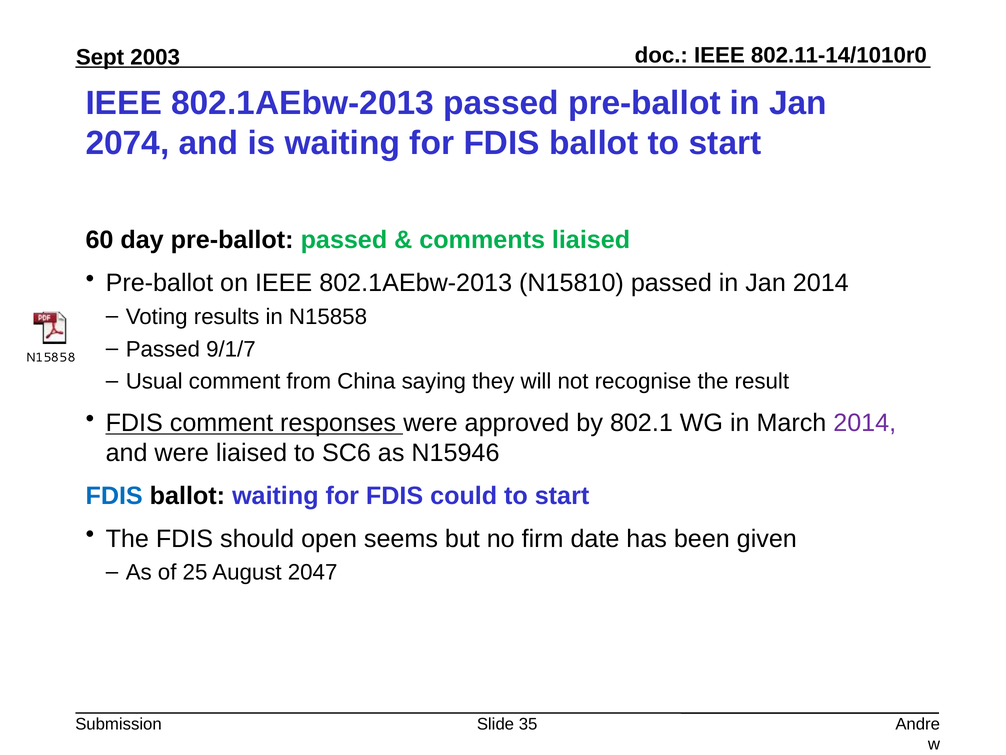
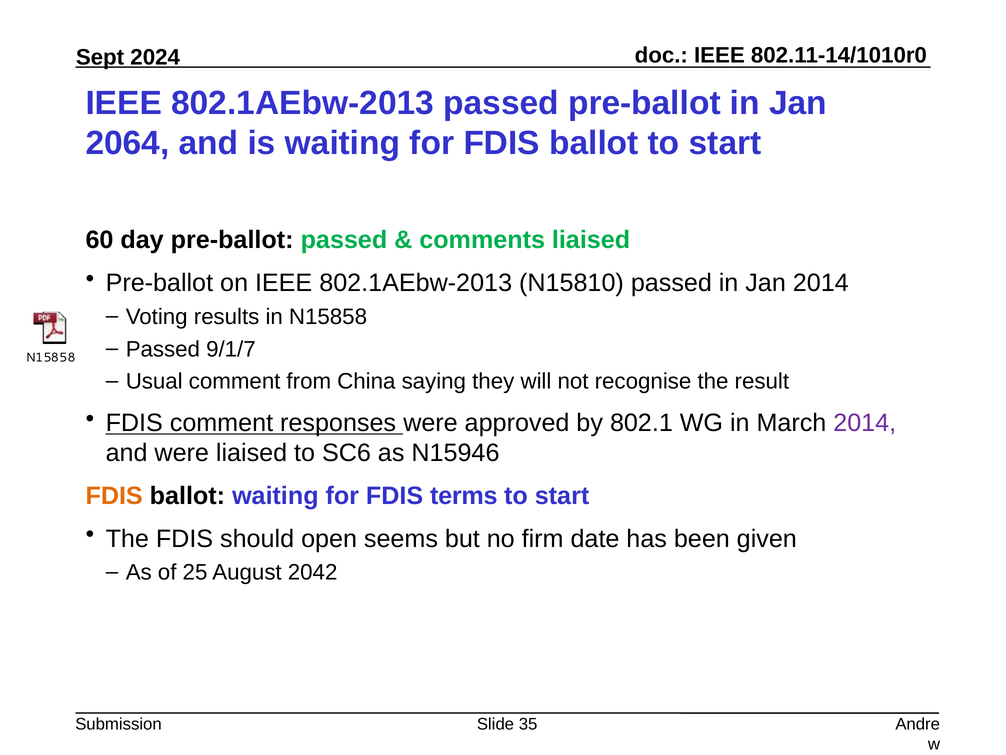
2003: 2003 -> 2024 (155, 57)
2074: 2074 -> 2064 (127, 143)
FDIS colour: blue -> orange (114, 496)
could: could -> terms (464, 496)
2047: 2047 -> 2042 (313, 572)
